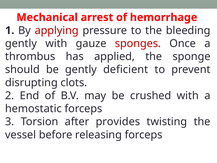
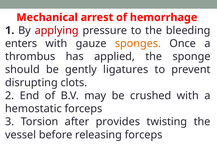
gently: gently -> enters (21, 43)
sponges colour: red -> orange (138, 43)
deficient: deficient -> ligatures (126, 69)
